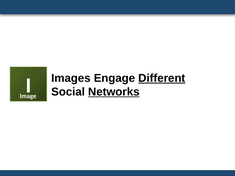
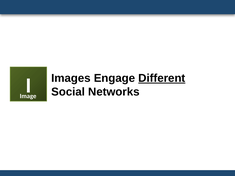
Networks underline: present -> none (114, 92)
